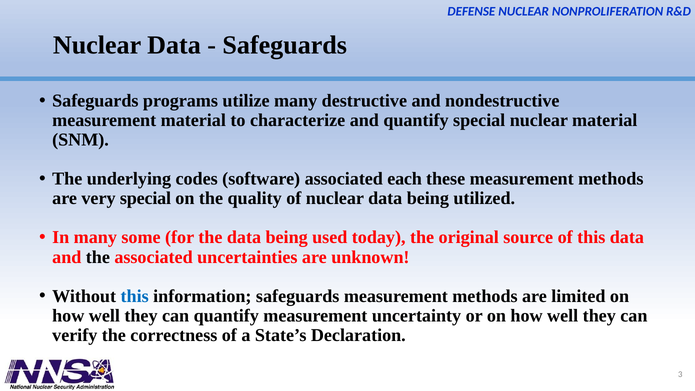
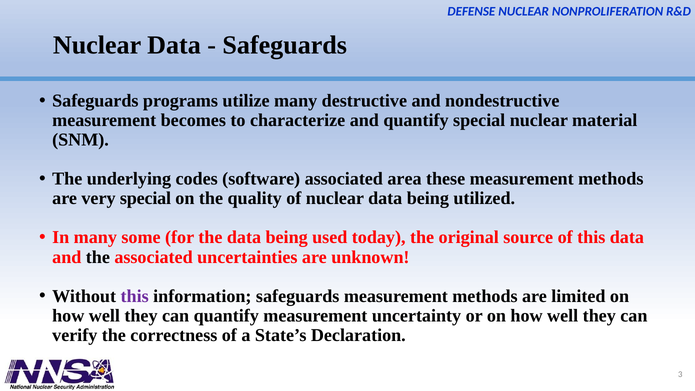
measurement material: material -> becomes (193, 120)
each: each -> area (405, 179)
this colour: blue -> purple (135, 296)
